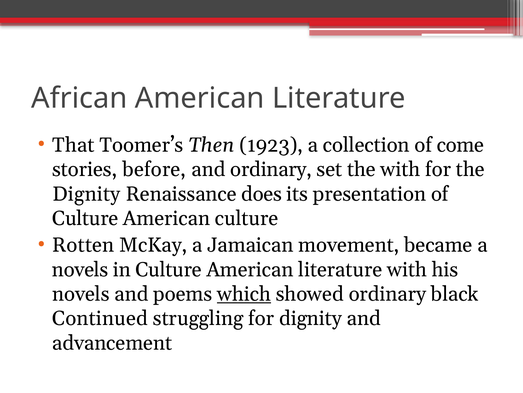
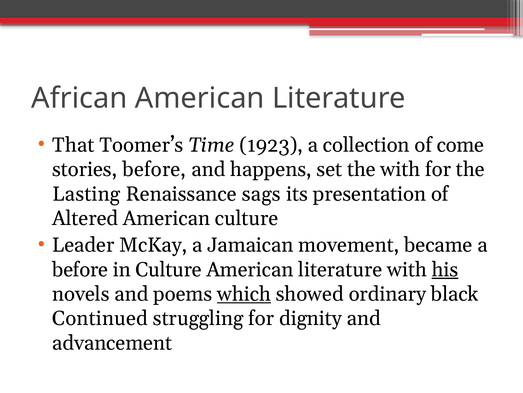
Then: Then -> Time (211, 145)
and ordinary: ordinary -> happens (271, 169)
Dignity: Dignity -> Lasting (86, 194)
does: does -> sags (261, 194)
Culture: Culture -> Altered (85, 218)
Rotten: Rotten -> Leader (83, 245)
novels: novels -> before (80, 269)
his underline: none -> present (445, 269)
